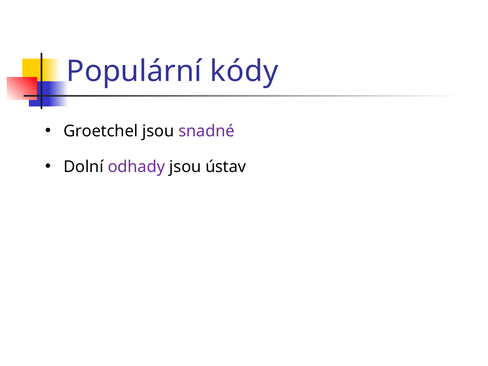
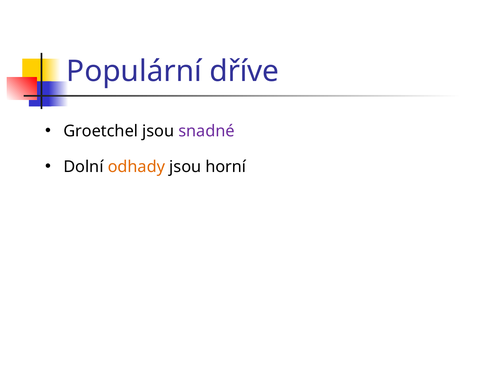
kódy: kódy -> dříve (244, 71)
odhady colour: purple -> orange (136, 167)
ústav: ústav -> horní (226, 167)
